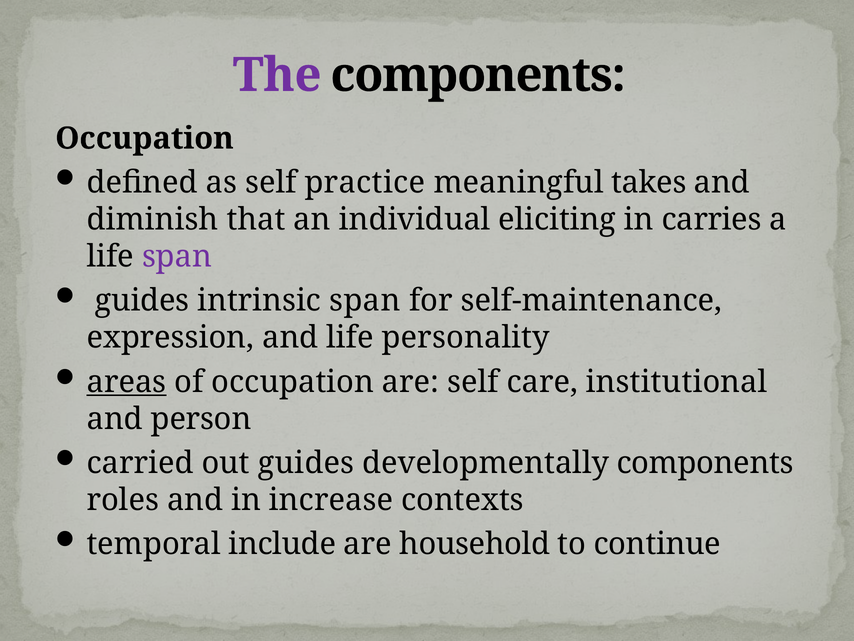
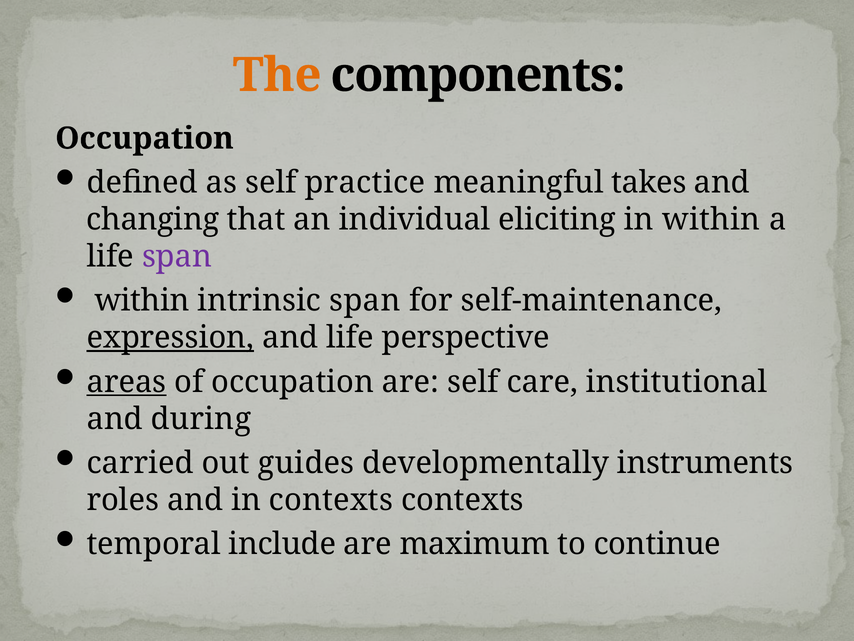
The colour: purple -> orange (277, 75)
diminish: diminish -> changing (153, 219)
in carries: carries -> within (711, 219)
guides: guides -> within (142, 301)
expression underline: none -> present (170, 338)
personality: personality -> perspective (466, 338)
person: person -> during (201, 419)
developmentally components: components -> instruments (705, 463)
in increase: increase -> contexts (331, 500)
household: household -> maximum (475, 544)
